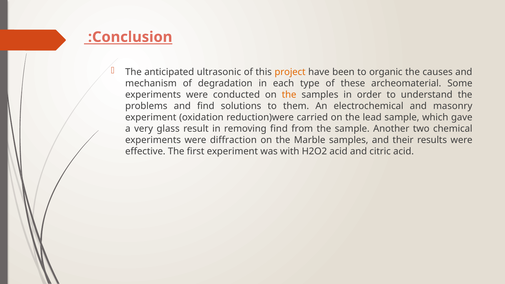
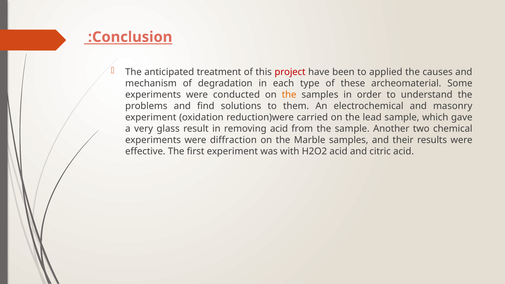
ultrasonic: ultrasonic -> treatment (219, 72)
project colour: orange -> red (290, 72)
organic: organic -> applied (386, 72)
removing find: find -> acid (279, 129)
